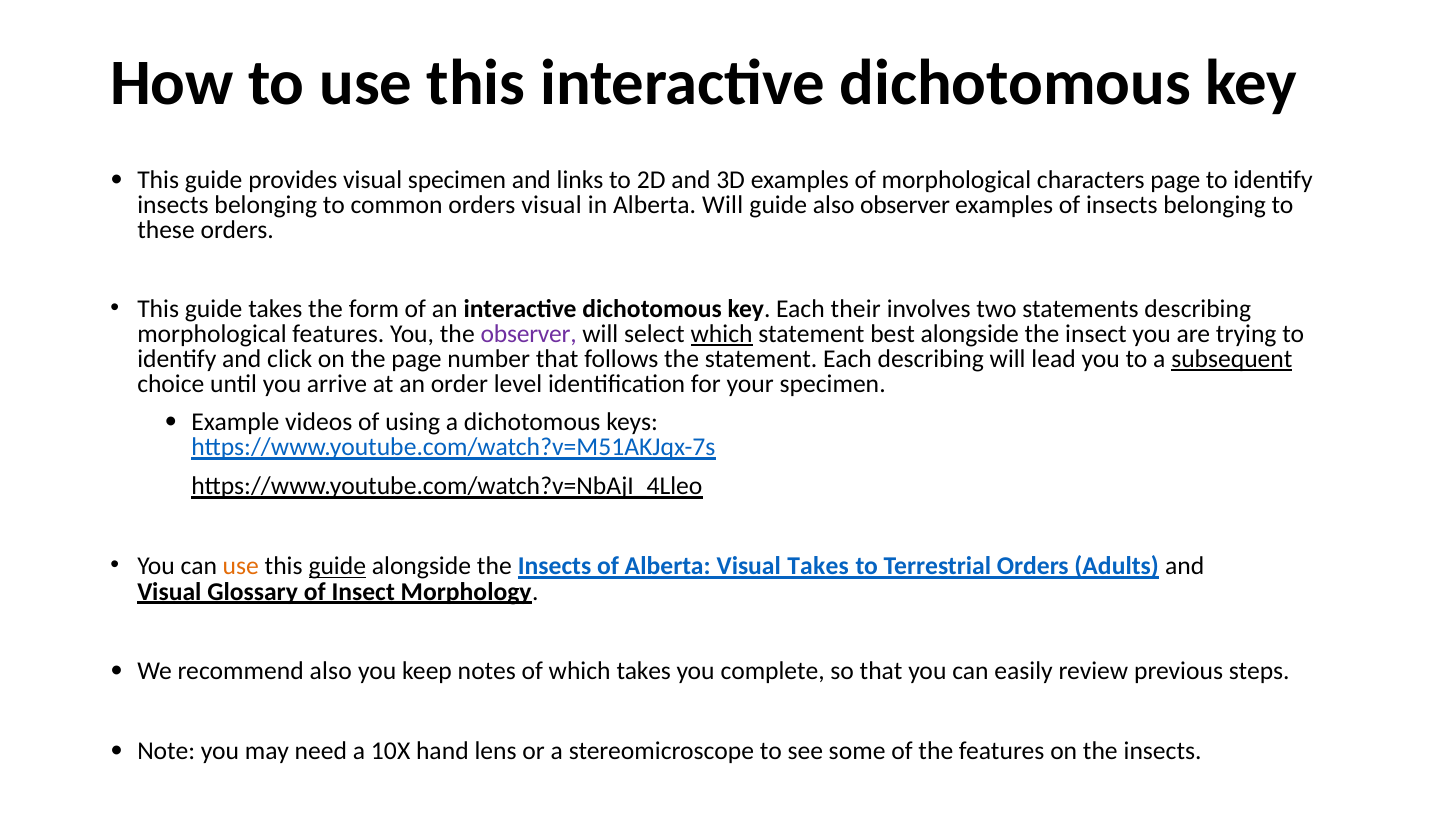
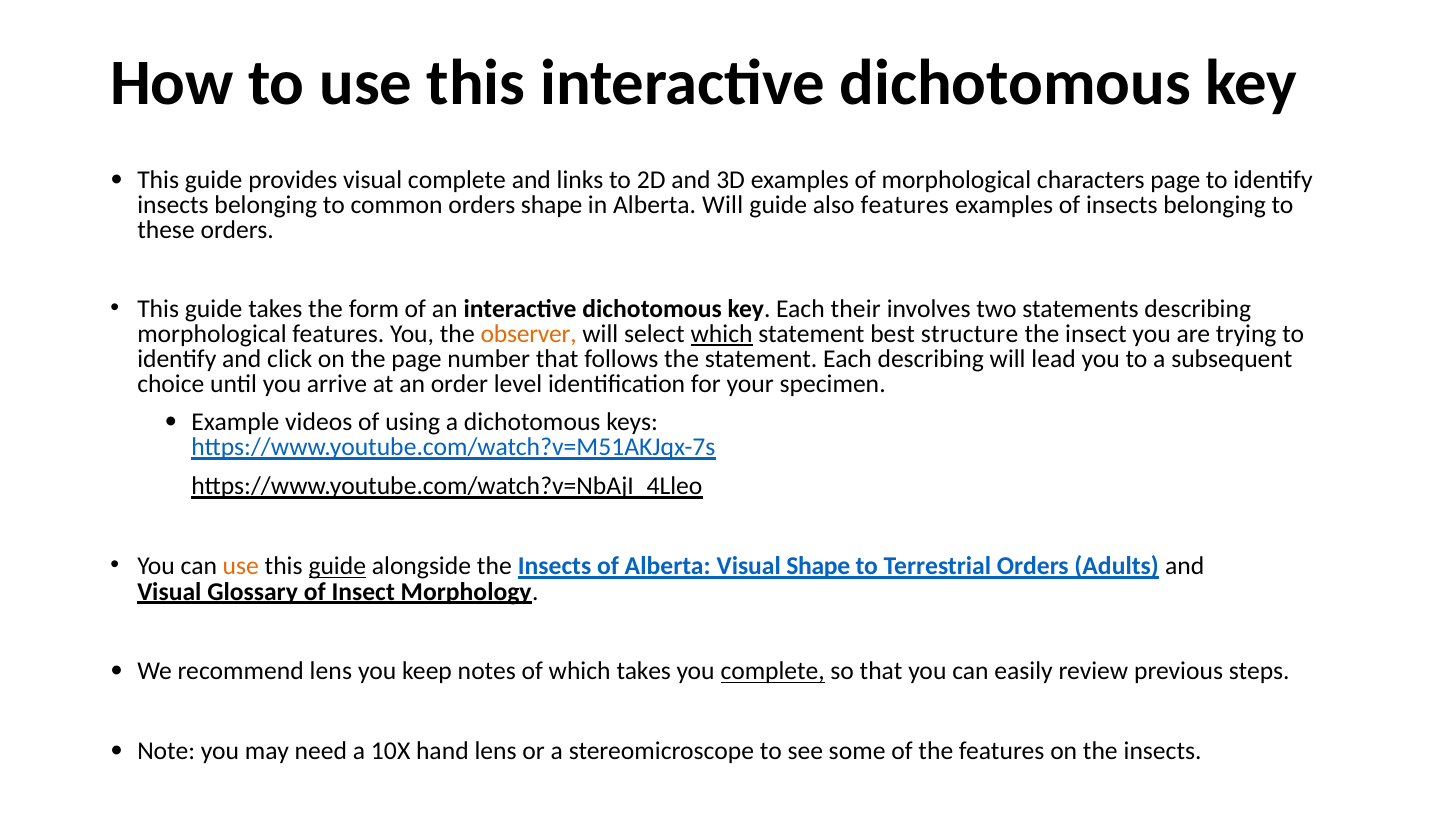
visual specimen: specimen -> complete (457, 180)
orders visual: visual -> shape (552, 205)
also observer: observer -> features (905, 205)
observer colour: purple -> orange (529, 334)
best alongside: alongside -> structure (970, 334)
subsequent underline: present -> none (1232, 359)
Visual Takes: Takes -> Shape (818, 566)
recommend also: also -> lens (331, 671)
complete underline: none -> present (773, 671)
